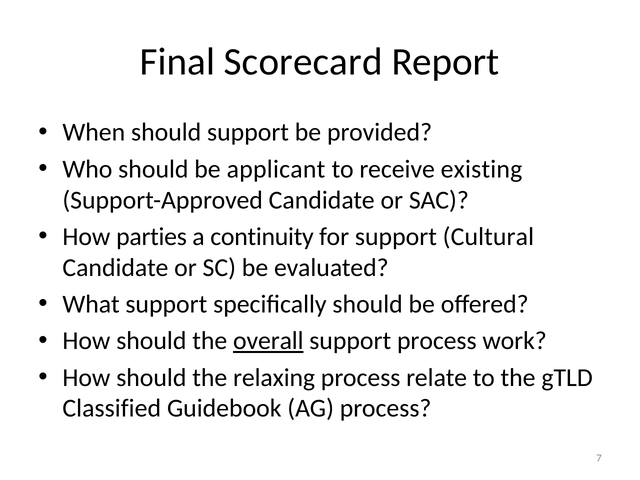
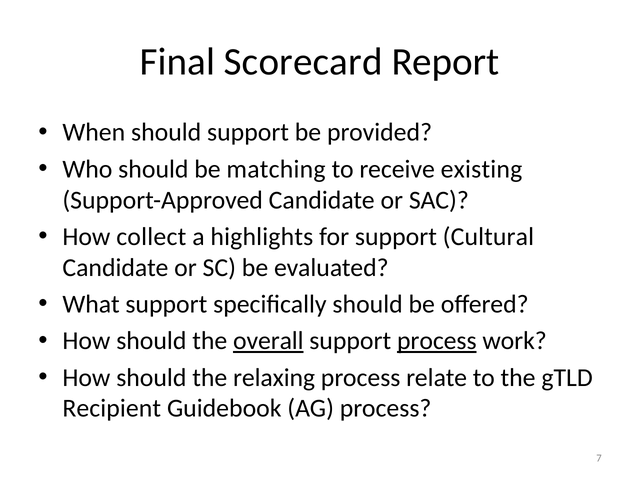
applicant: applicant -> matching (276, 169)
parties: parties -> collect (151, 237)
continuity: continuity -> highlights (262, 237)
process underline: none -> present (437, 341)
Classified: Classified -> Recipient (112, 408)
